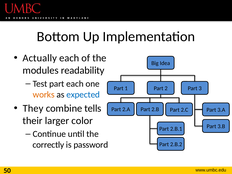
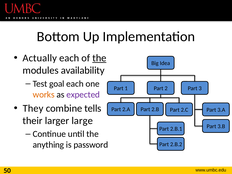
the underline: none -> present (99, 58)
readability: readability -> availability (83, 70)
Test part: part -> goal (57, 84)
expected colour: blue -> purple (83, 95)
color: color -> large (82, 121)
correctly: correctly -> anything (48, 145)
